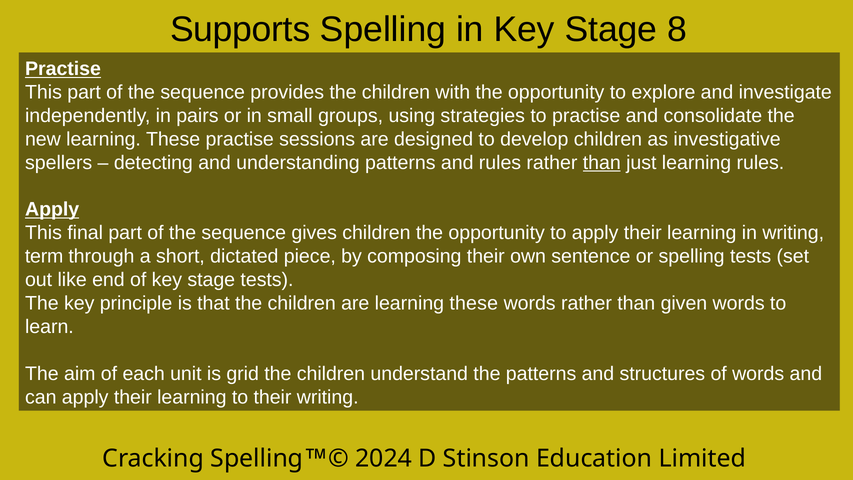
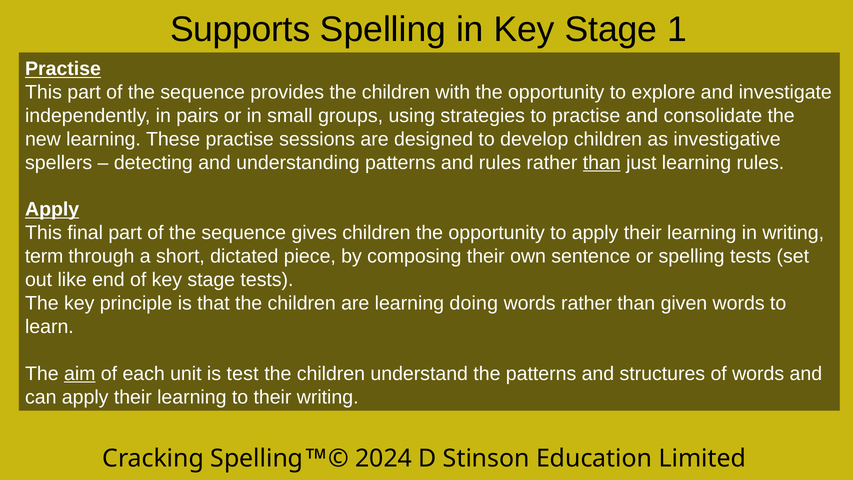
8: 8 -> 1 (677, 30)
are learning these: these -> doing (474, 303)
aim underline: none -> present (80, 374)
grid: grid -> test (243, 374)
